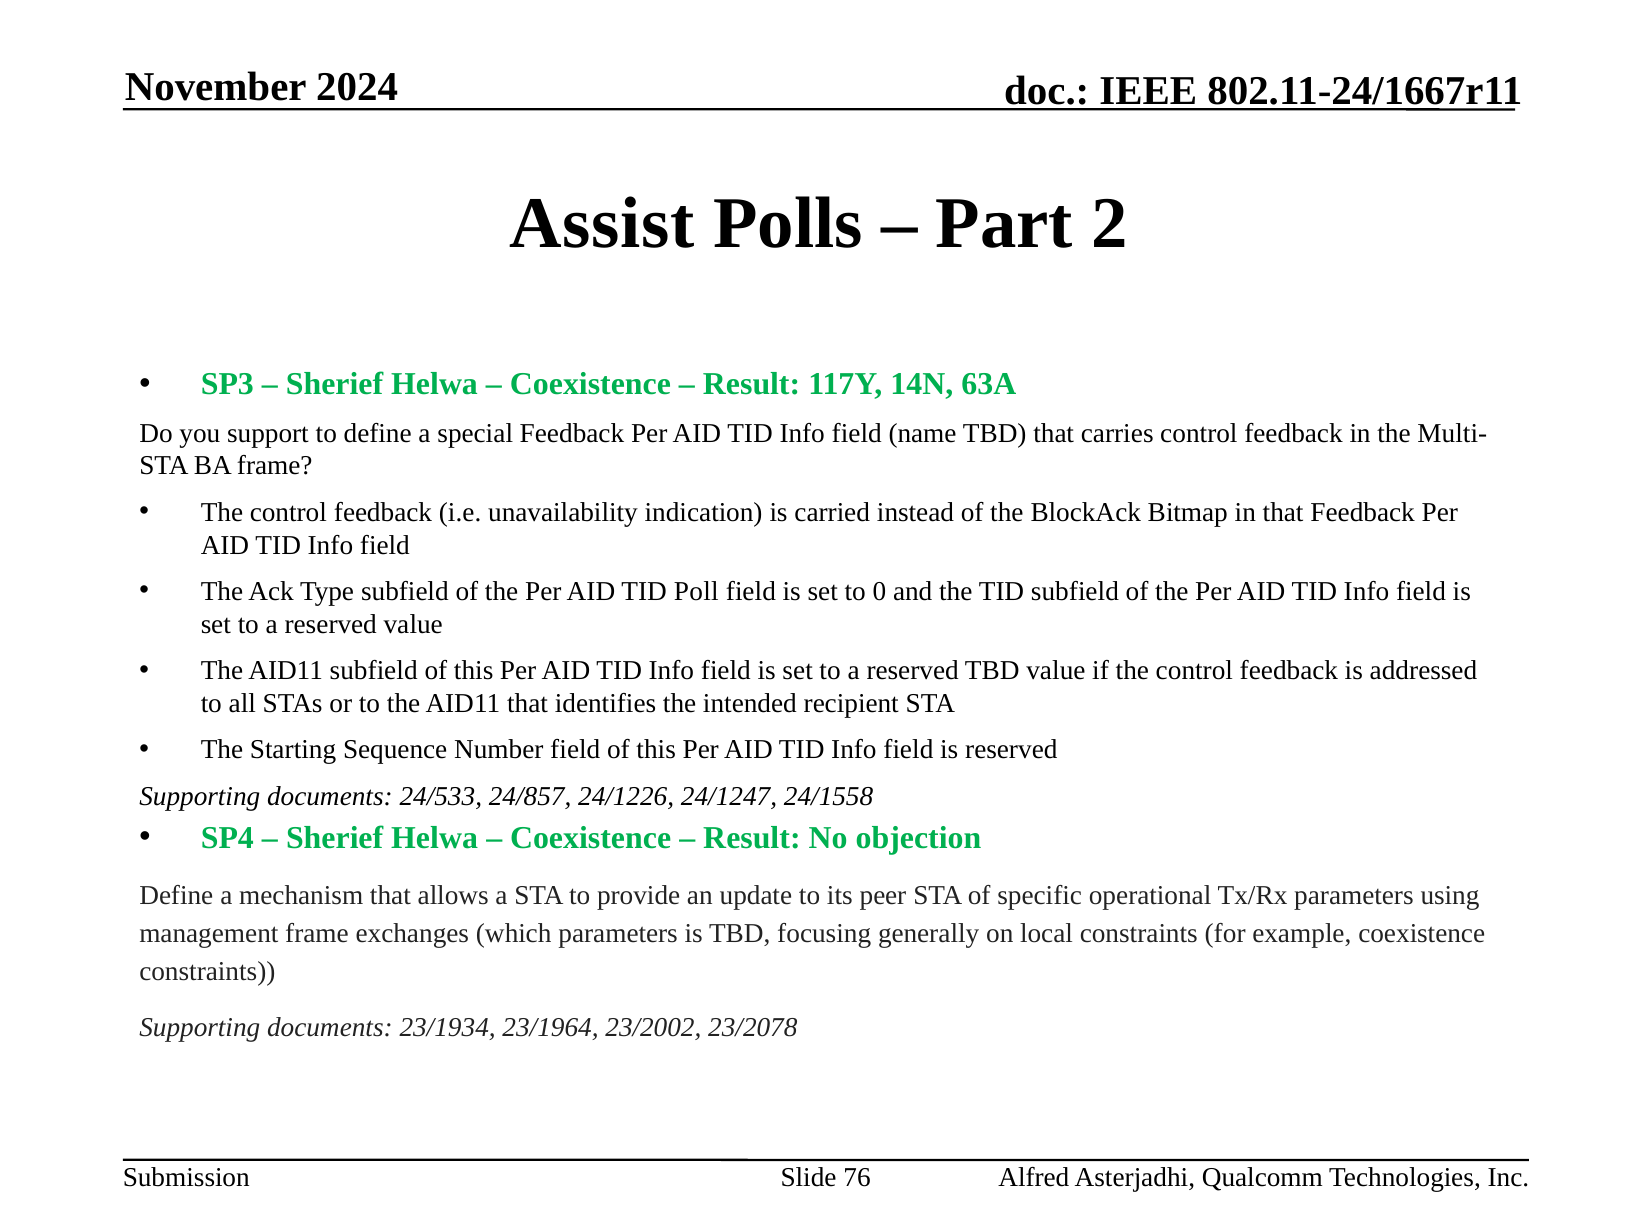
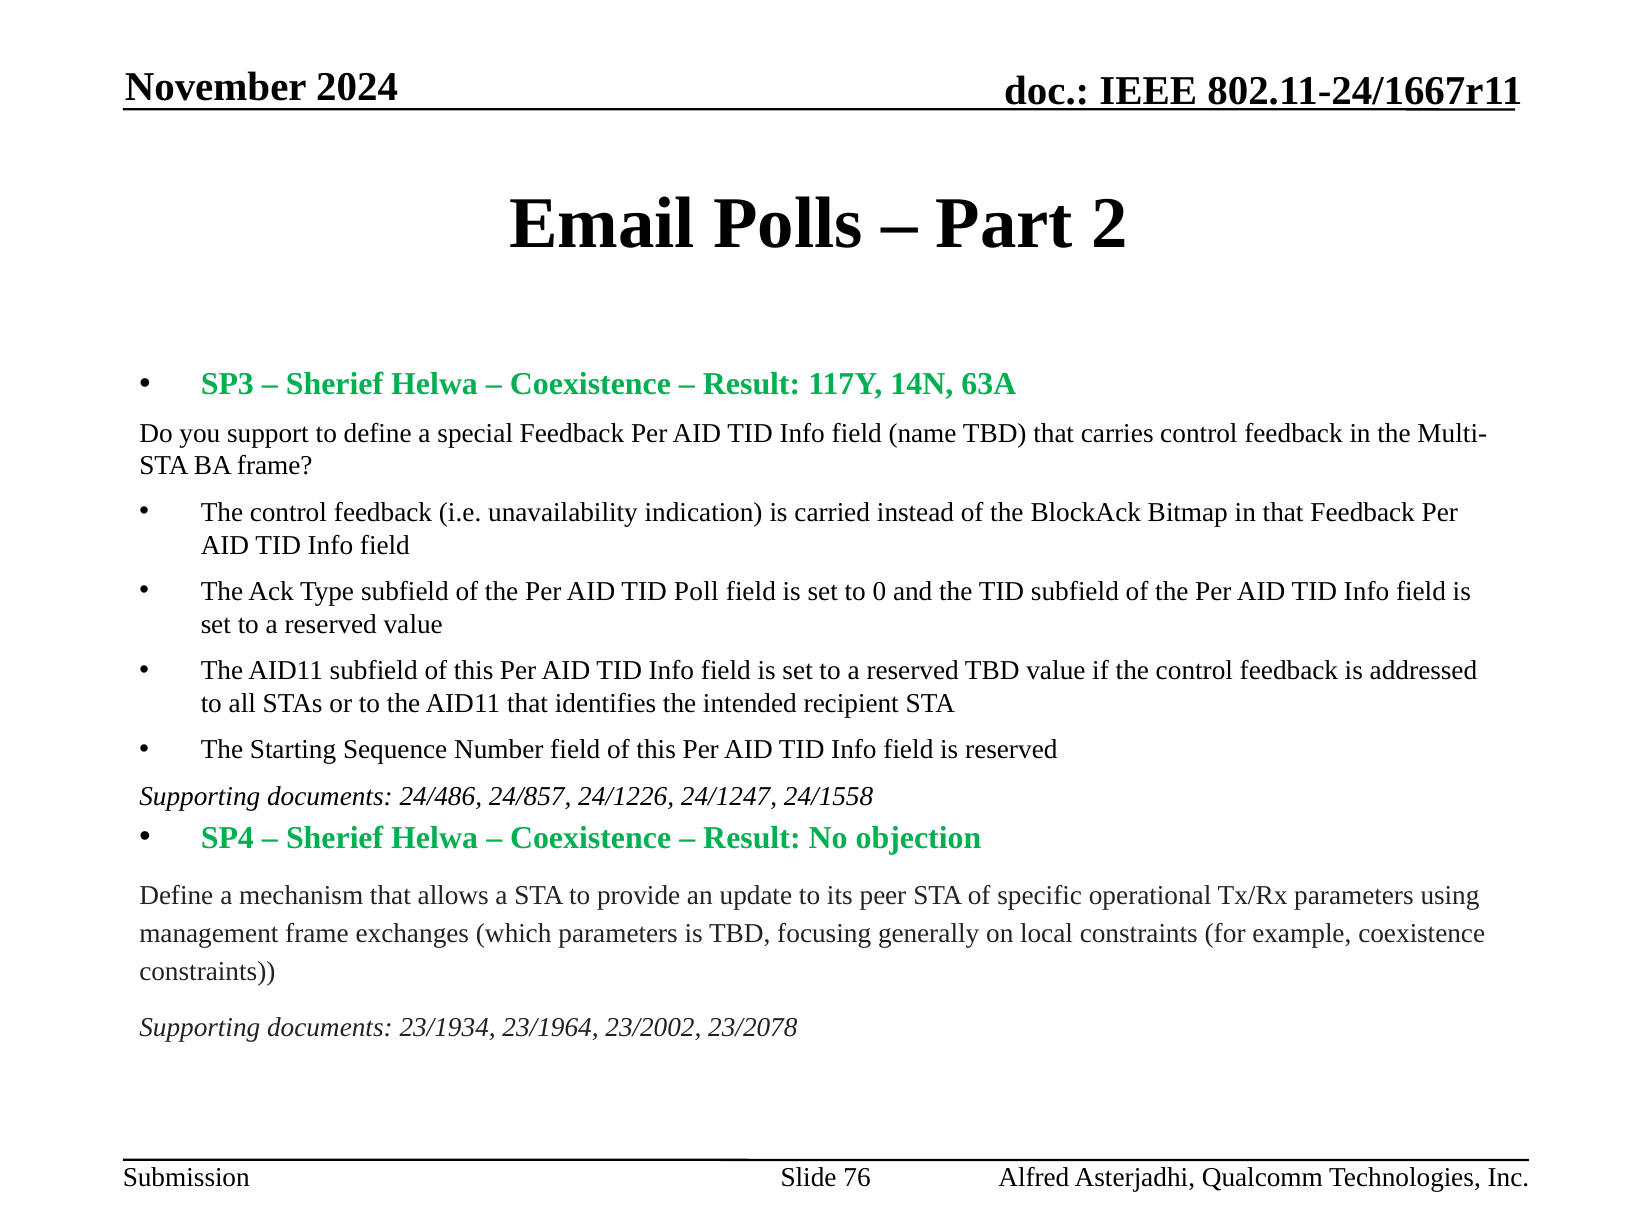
Assist: Assist -> Email (602, 223)
24/533: 24/533 -> 24/486 (441, 797)
